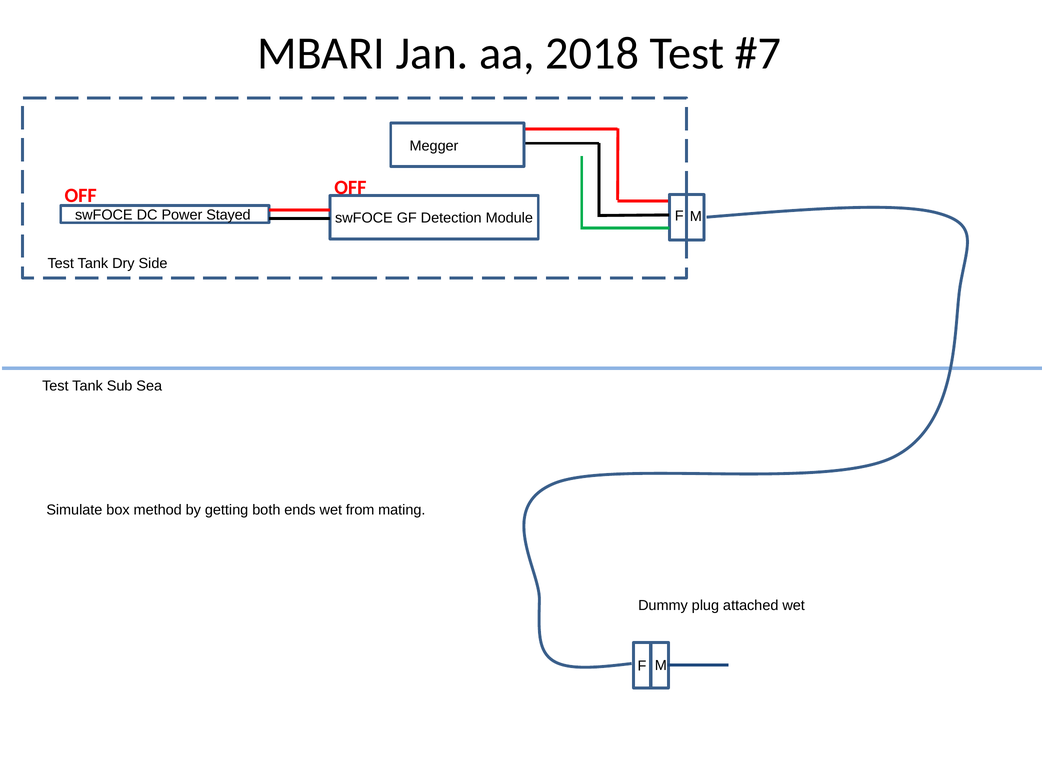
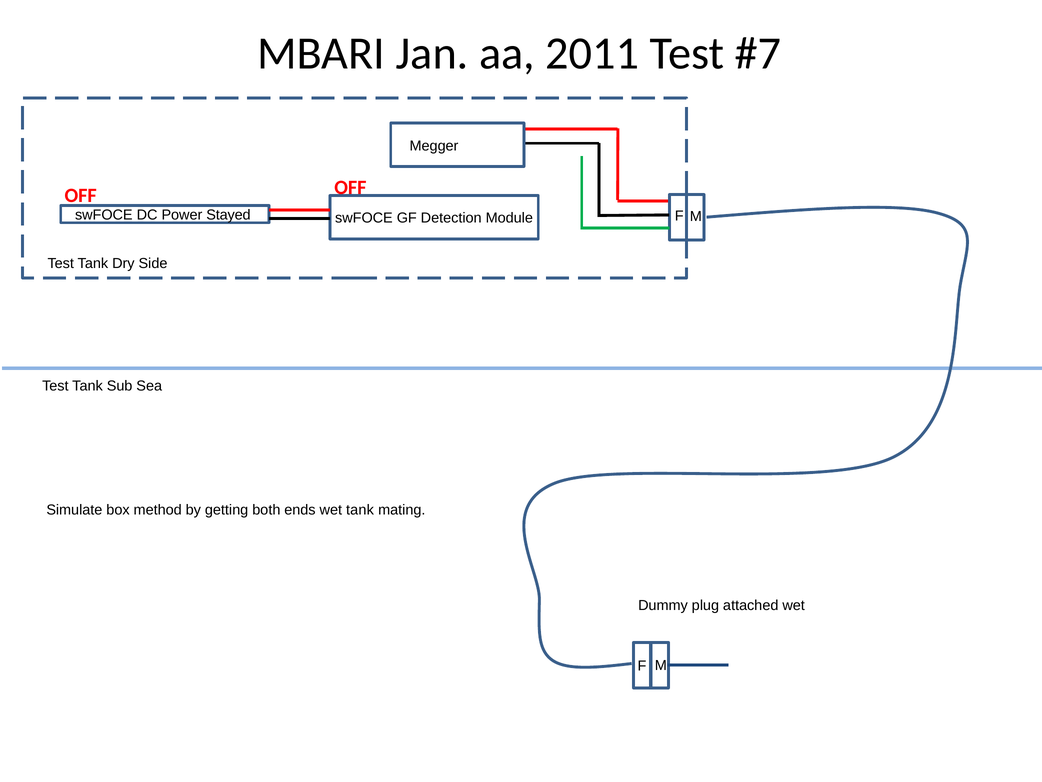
2018: 2018 -> 2011 (592, 54)
wet from: from -> tank (360, 510)
